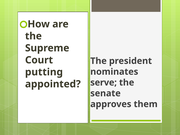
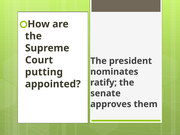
serve: serve -> ratify (104, 83)
